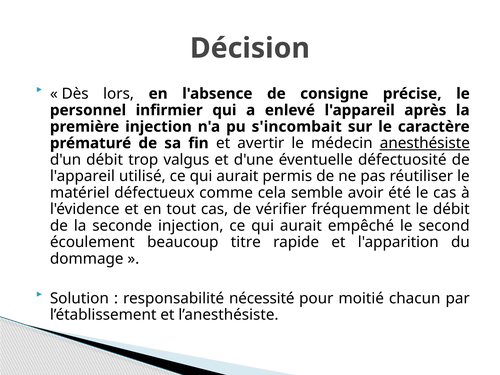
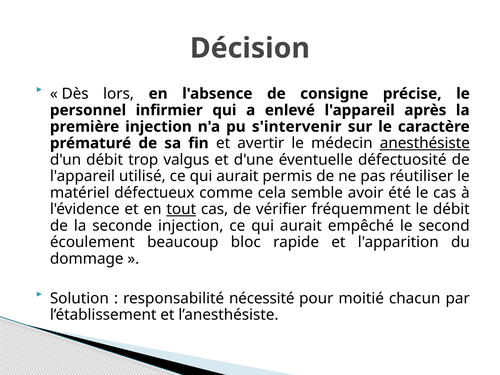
s'incombait: s'incombait -> s'intervenir (297, 127)
tout underline: none -> present (181, 209)
titre: titre -> bloc (246, 242)
